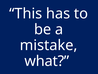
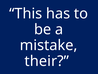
what: what -> their (47, 61)
